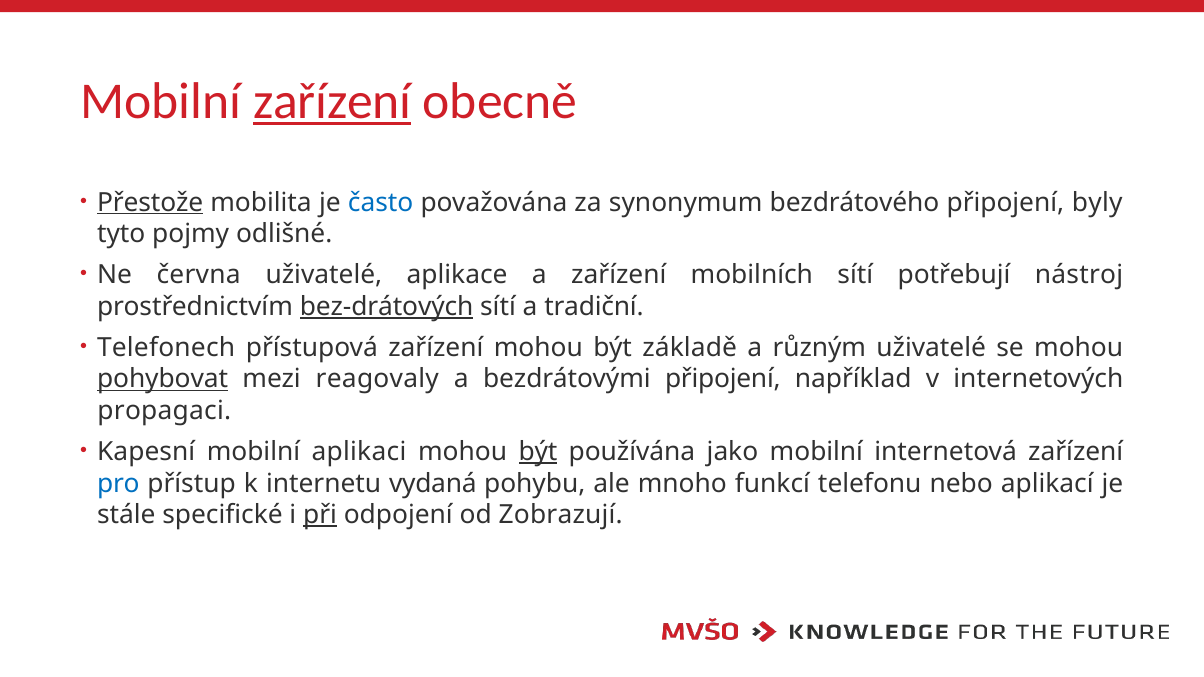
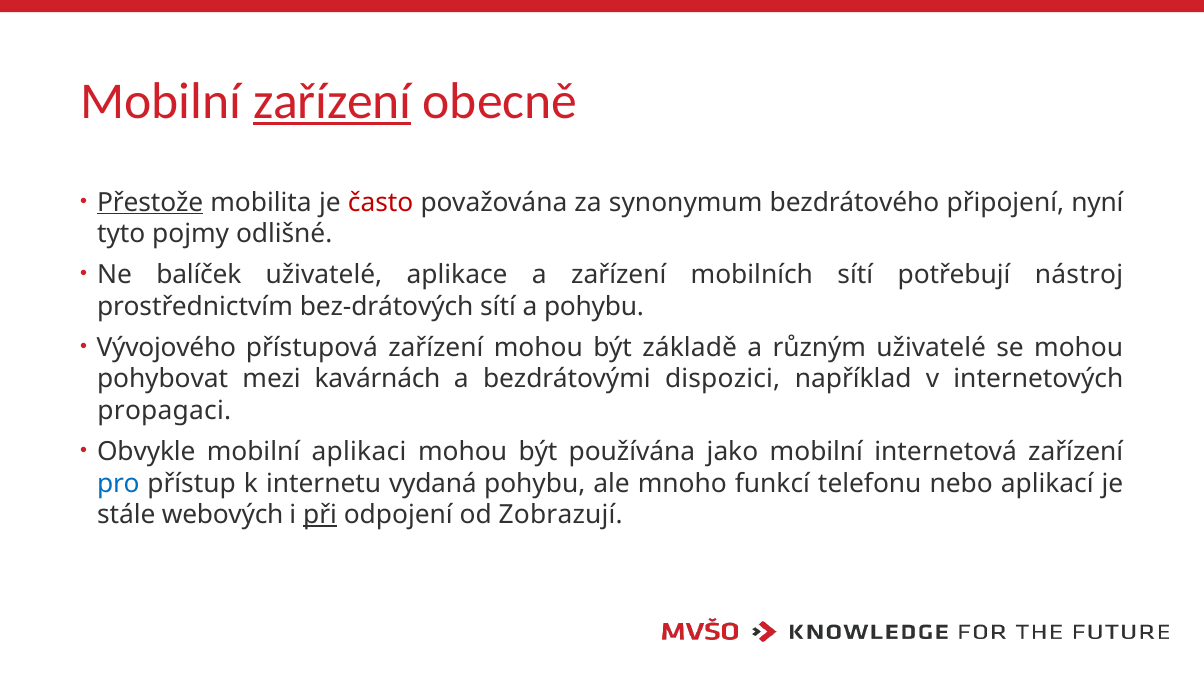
často colour: blue -> red (381, 202)
byly: byly -> nyní (1097, 202)
června: června -> balíček (199, 275)
bez-drátových underline: present -> none (387, 307)
a tradiční: tradiční -> pohybu (594, 307)
Telefonech: Telefonech -> Vývojového (166, 348)
pohybovat underline: present -> none (163, 379)
reagovaly: reagovaly -> kavárnách (378, 379)
bezdrátovými připojení: připojení -> dispozici (723, 379)
Kapesní: Kapesní -> Obvykle (146, 452)
být underline: present -> none (538, 452)
specifické: specifické -> webových (223, 515)
